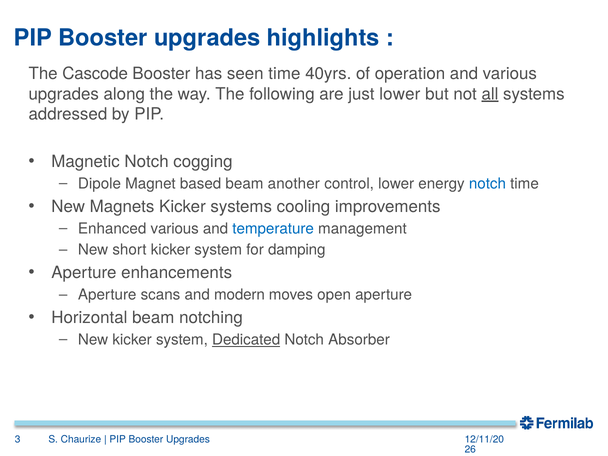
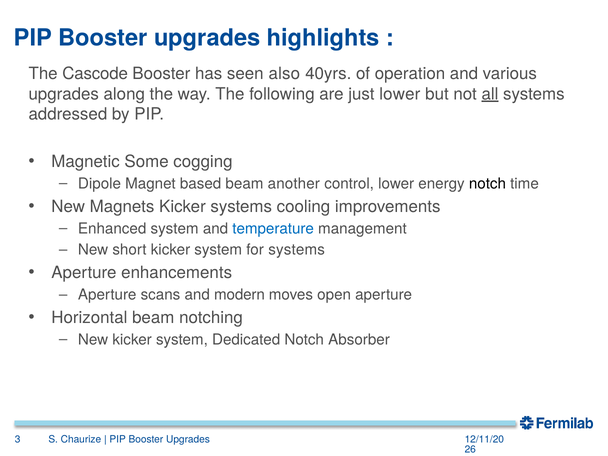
seen time: time -> also (284, 74)
Magnetic Notch: Notch -> Some (147, 162)
notch colour: blue -> black (487, 184)
Enhanced various: various -> system (175, 229)
for damping: damping -> systems (297, 250)
Dedicated underline: present -> none (246, 340)
